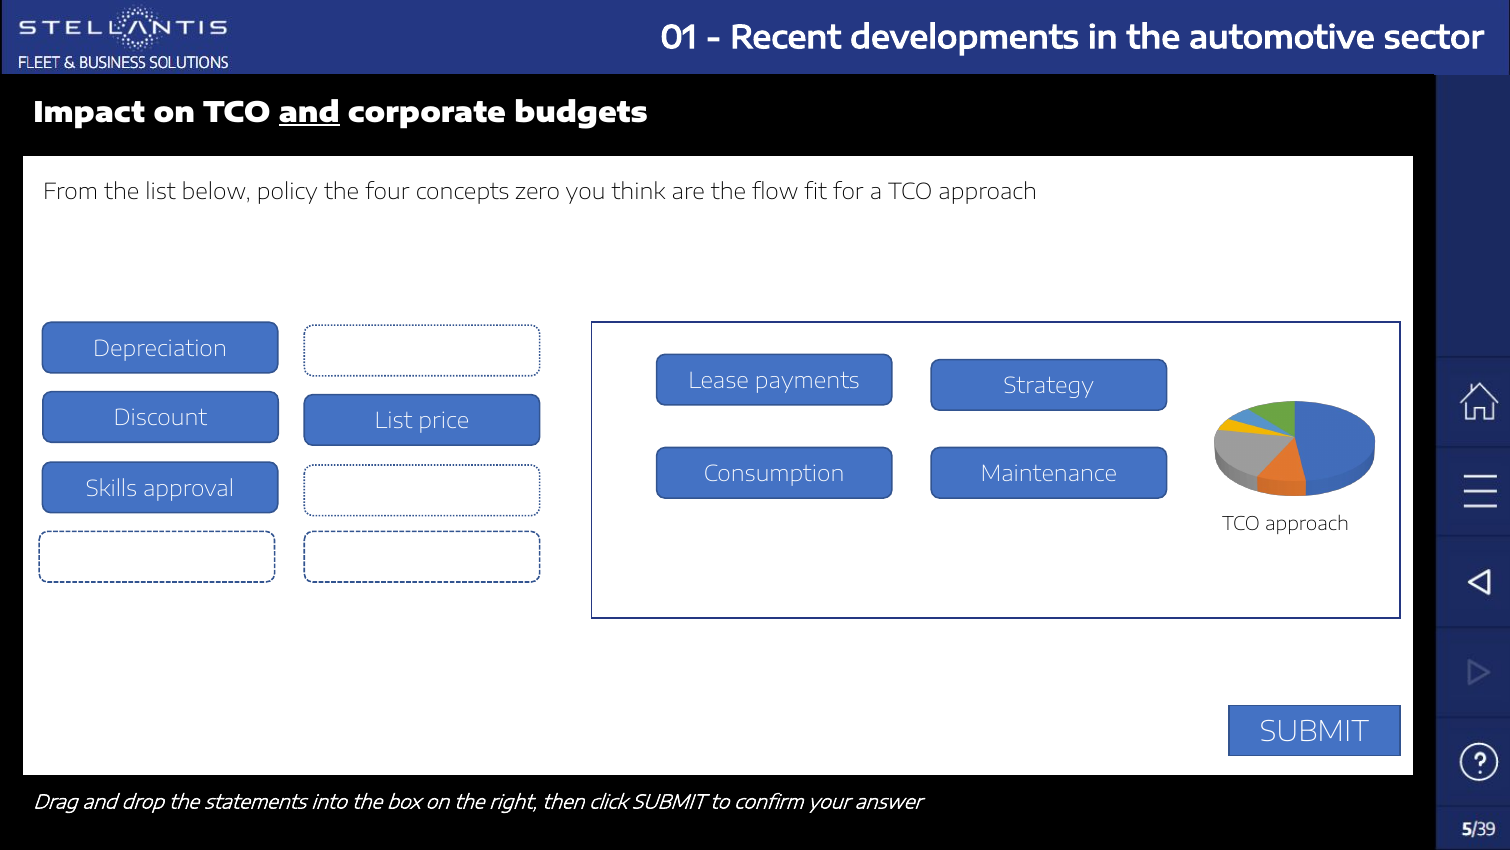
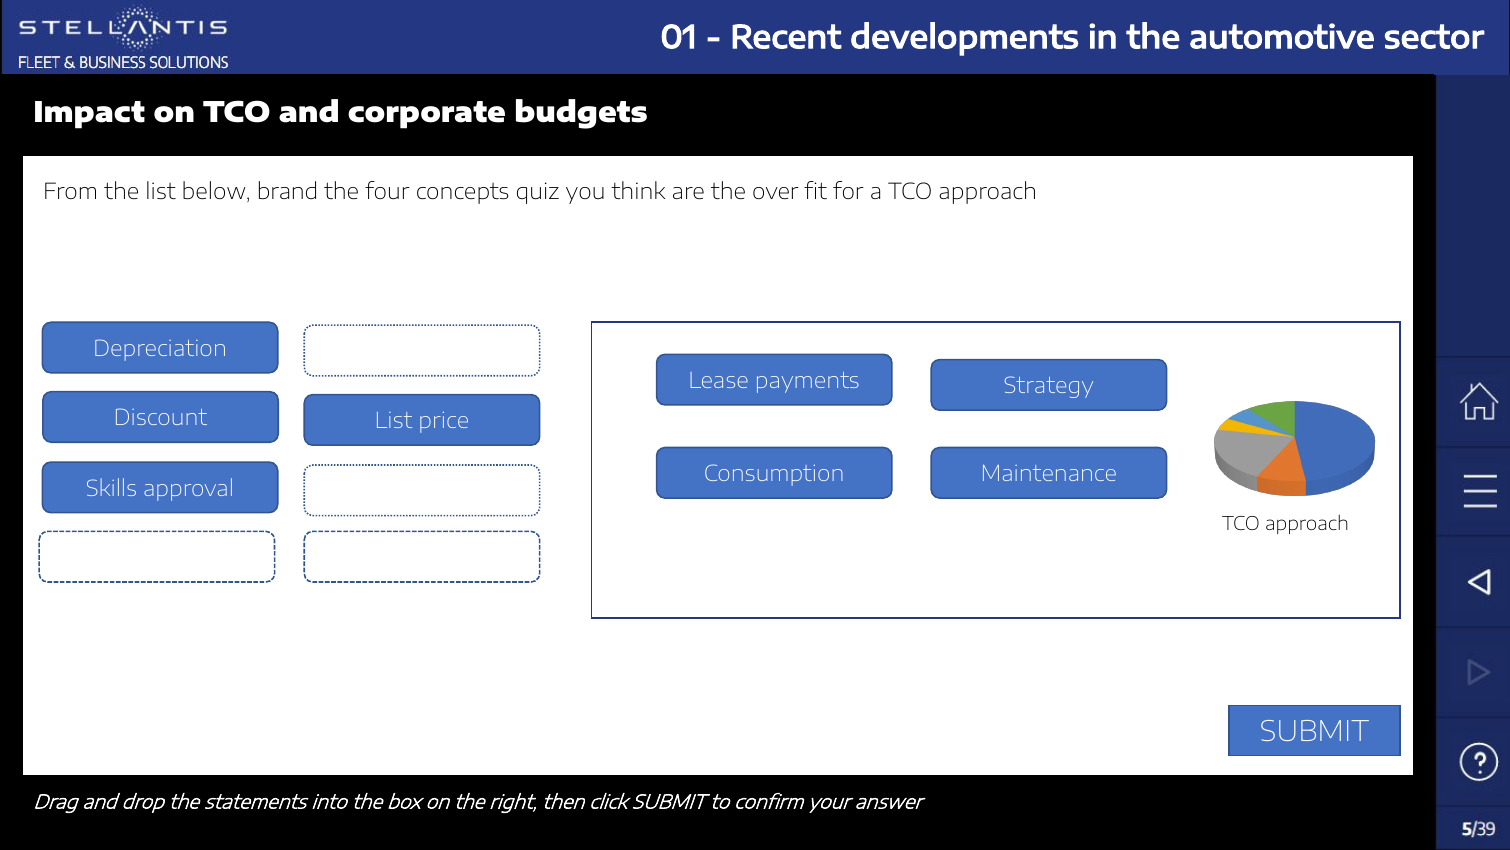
and underline: present -> none (309, 113)
policy: policy -> brand (288, 192)
zero: zero -> quiz (538, 192)
flow: flow -> over (775, 192)
